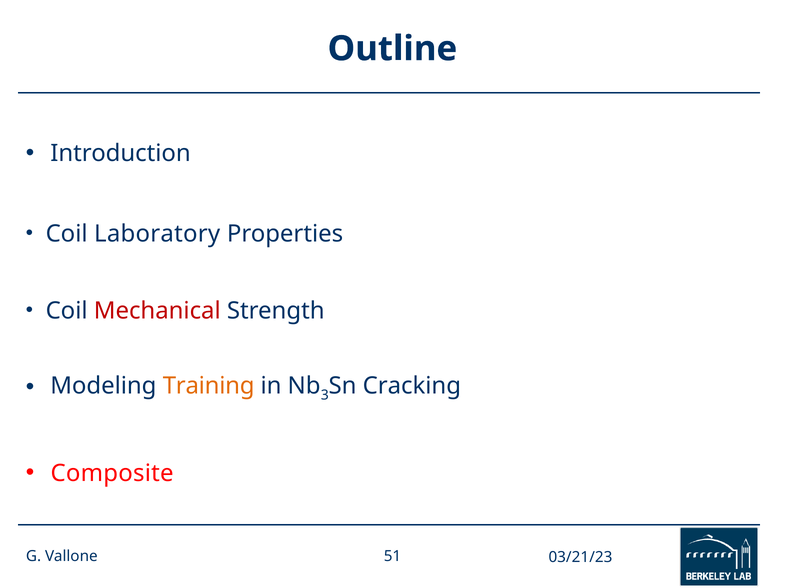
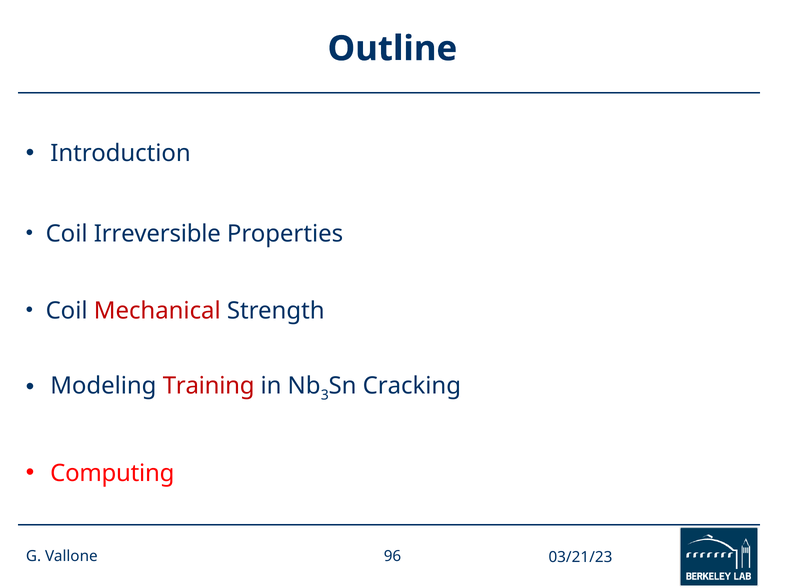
Laboratory: Laboratory -> Irreversible (157, 234)
Training colour: orange -> red (209, 386)
Composite: Composite -> Computing (112, 474)
51: 51 -> 96 (393, 557)
